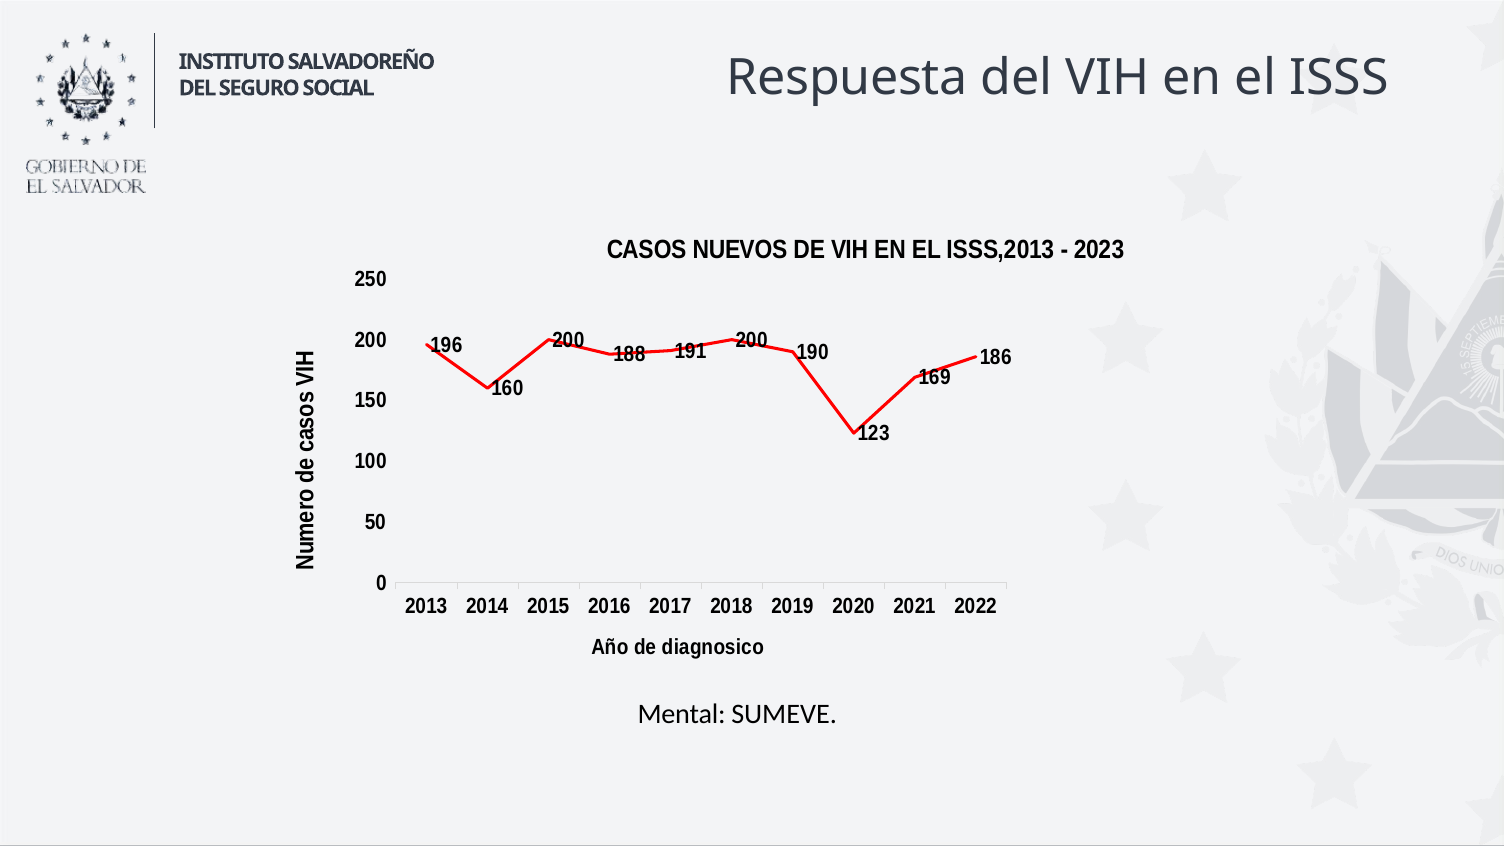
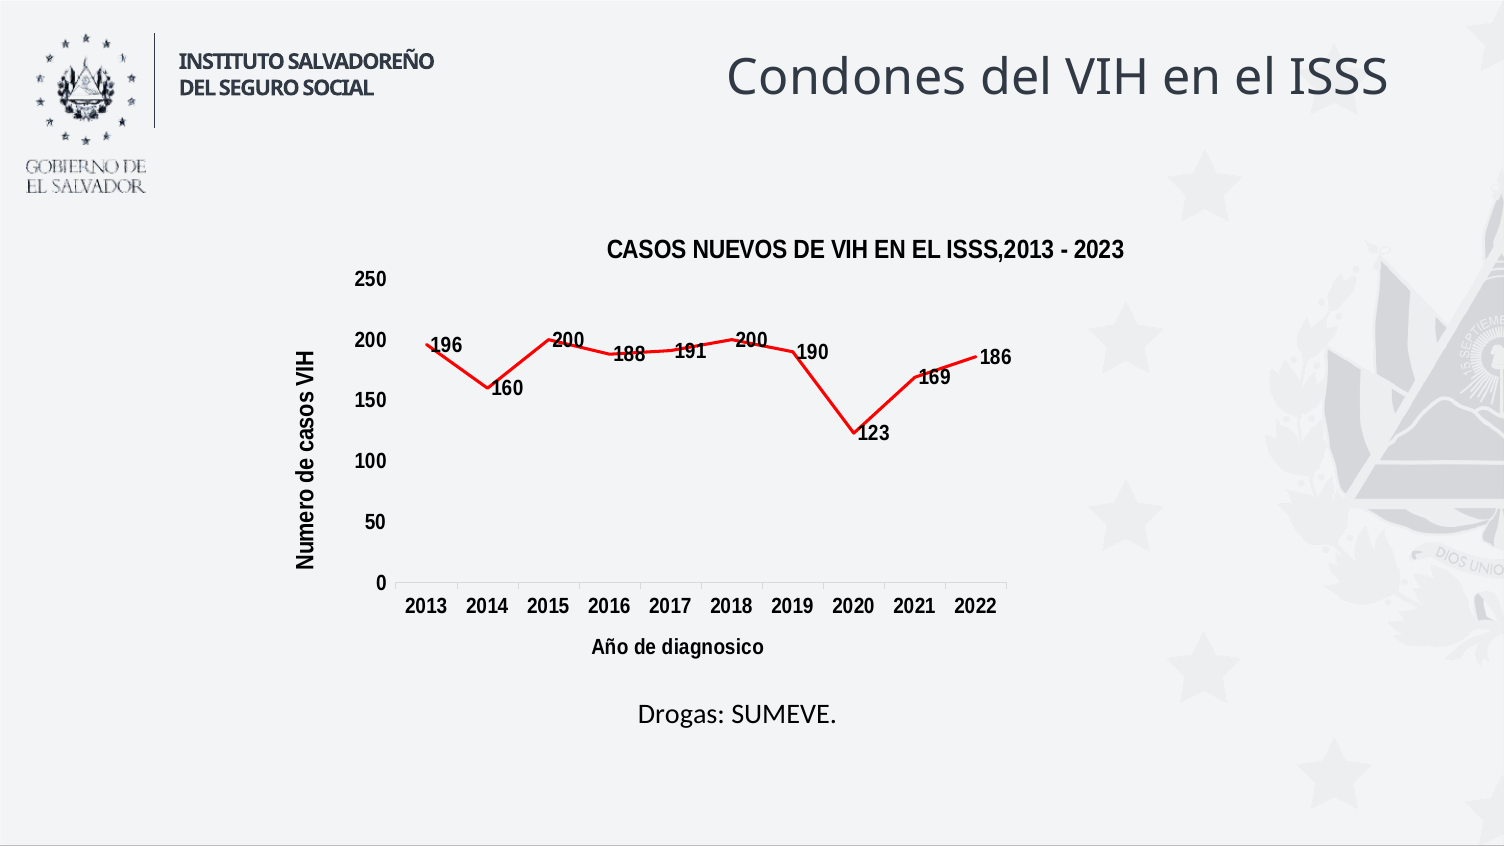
Respuesta: Respuesta -> Condones (847, 77)
Mental: Mental -> Drogas (681, 715)
